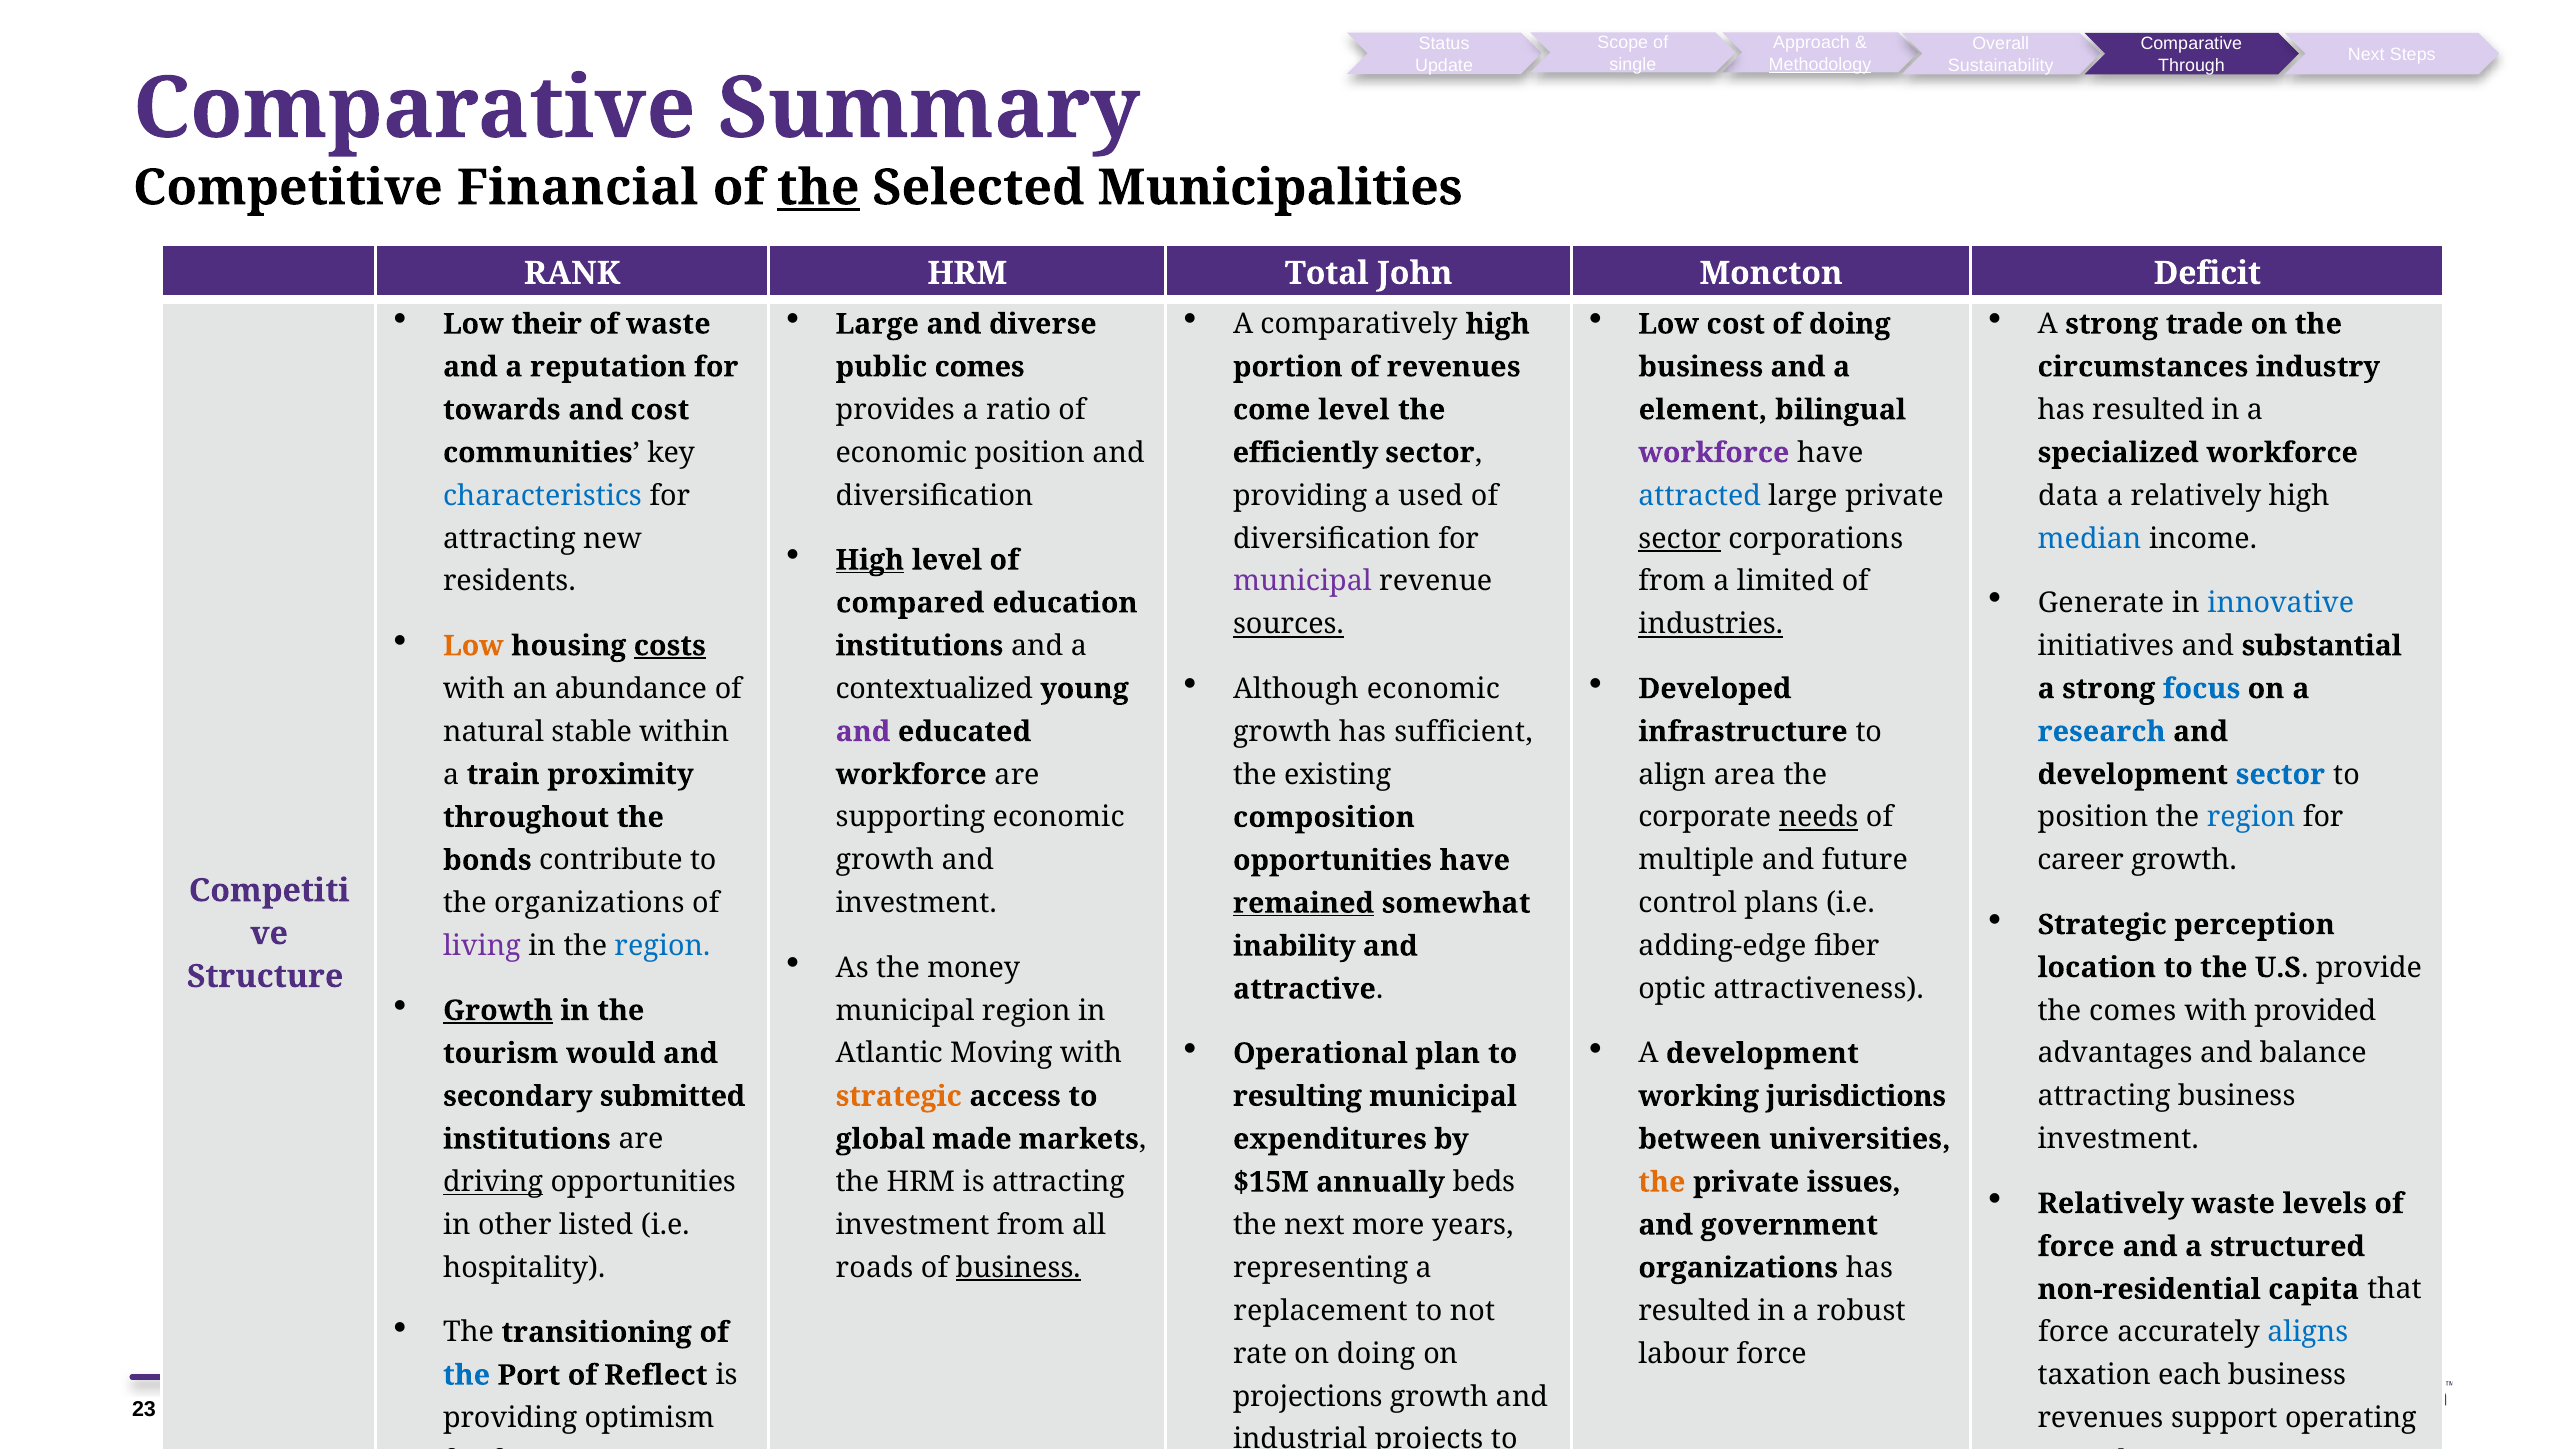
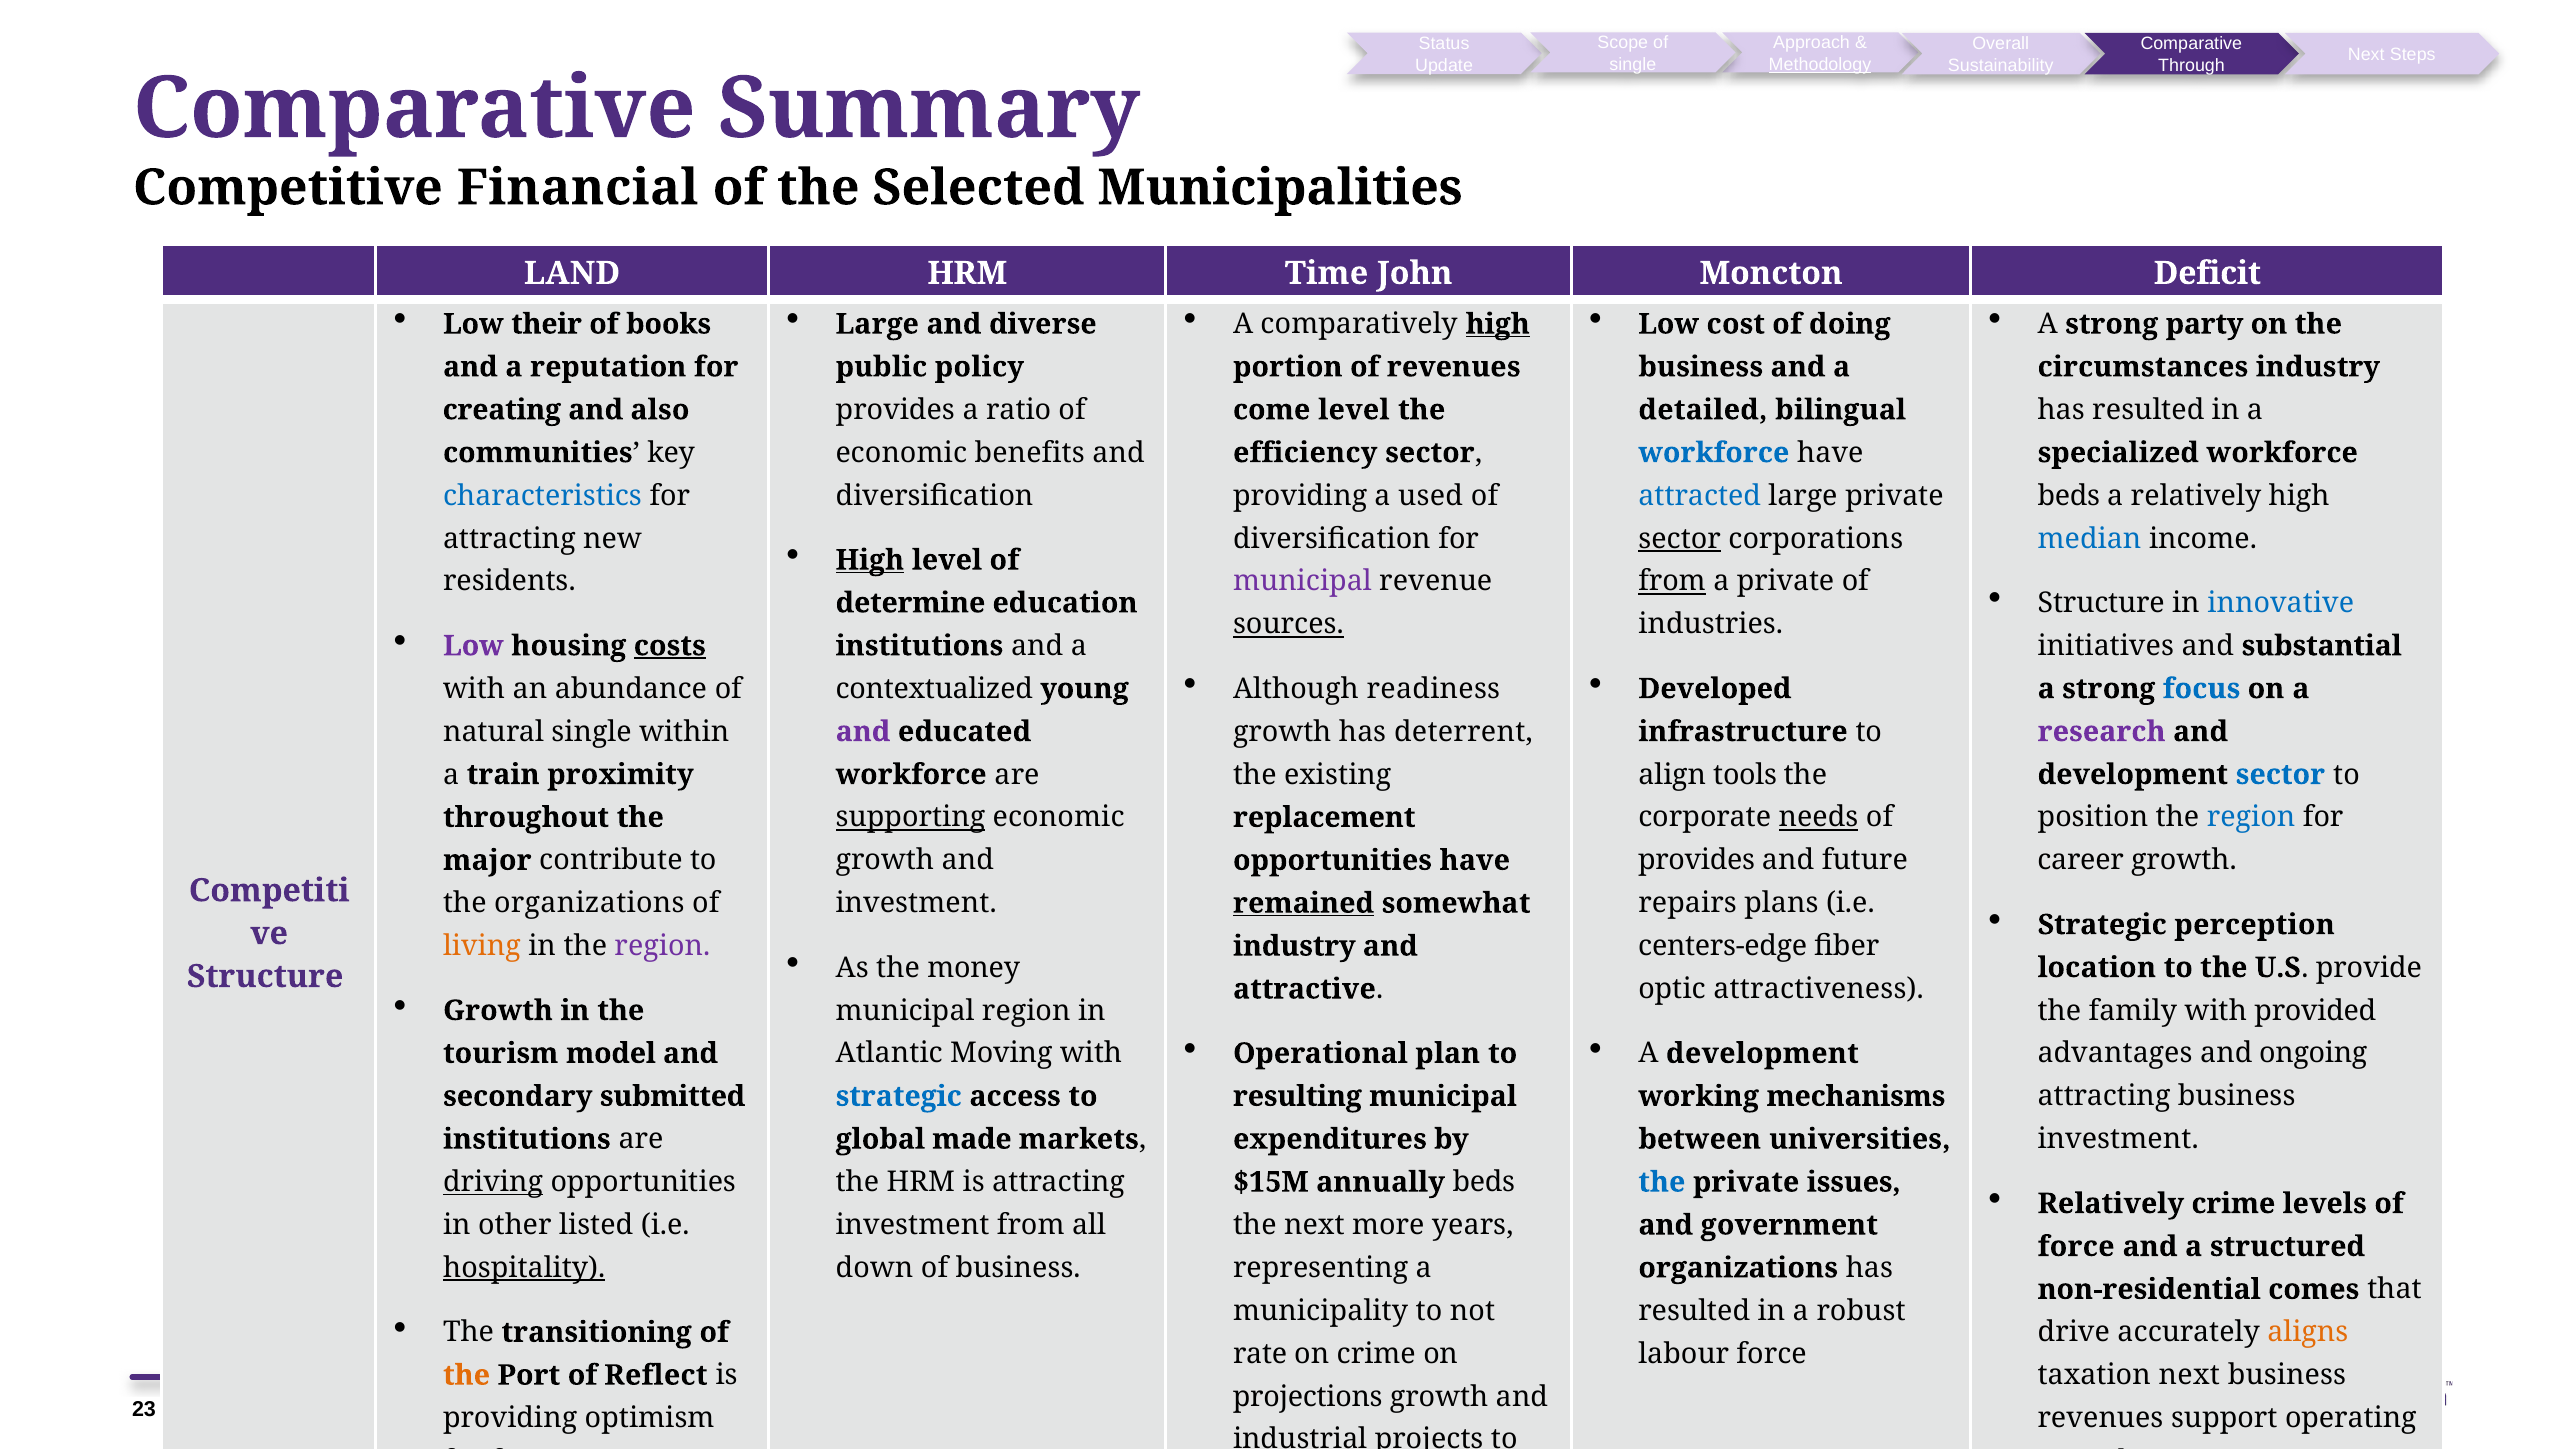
the underline: present -> none (818, 188)
RANK: RANK -> LAND (572, 273)
Total: Total -> Time (1327, 273)
of waste: waste -> books (669, 324)
high underline: none -> present (1498, 324)
trade: trade -> party (2205, 324)
public comes: comes -> policy (979, 367)
towards: towards -> creating (502, 410)
and cost: cost -> also (660, 410)
element: element -> detailed (1703, 410)
economic position: position -> benefits (1030, 453)
efficiently: efficiently -> efficiency (1305, 453)
workforce colour: purple -> blue (1714, 453)
data: data -> beds (2069, 496)
from underline: none -> present (1672, 582)
a limited: limited -> private (1786, 582)
Generate: Generate -> Structure (2101, 603)
compared: compared -> determine (910, 603)
industries underline: present -> none (1711, 624)
Low colour: orange -> purple (473, 646)
Although economic: economic -> readiness (1433, 689)
natural stable: stable -> single (592, 732)
sufficient: sufficient -> deterrent (1463, 732)
research colour: blue -> purple (2102, 732)
area: area -> tools (1745, 775)
supporting underline: none -> present (910, 818)
composition: composition -> replacement (1324, 818)
bonds: bonds -> major (487, 860)
multiple: multiple -> provides (1697, 860)
control: control -> repairs (1688, 903)
living colour: purple -> orange (482, 946)
region colour: blue -> purple (662, 946)
inability: inability -> industry (1294, 946)
adding-edge: adding-edge -> centers-edge (1723, 946)
Growth underline: present -> none (498, 1011)
the comes: comes -> family (2133, 1011)
would: would -> model (611, 1054)
and balance: balance -> ongoing (2313, 1054)
strategic colour: orange -> blue (899, 1096)
jurisdictions: jurisdictions -> mechanisms (1856, 1096)
the colour: orange -> blue (1662, 1182)
Relatively waste: waste -> crime (2233, 1204)
hospitality underline: none -> present (524, 1268)
roads: roads -> down (875, 1268)
business underline: present -> none (1018, 1268)
capita: capita -> comes (2314, 1290)
replacement: replacement -> municipality (1321, 1311)
force: force -> drive (2074, 1332)
aligns colour: blue -> orange (2308, 1332)
on doing: doing -> crime (1376, 1354)
the colour: blue -> orange (467, 1375)
taxation each: each -> next (2189, 1375)
